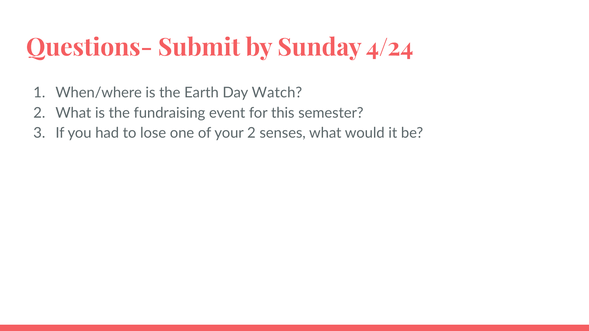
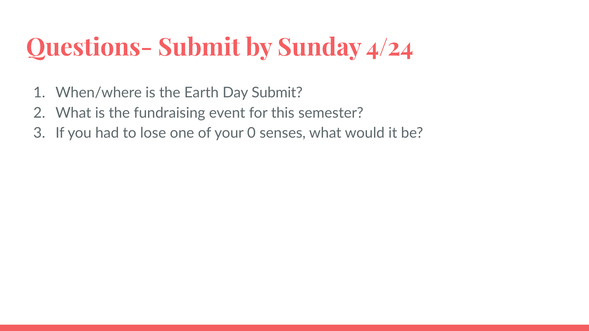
Day Watch: Watch -> Submit (277, 93)
your 2: 2 -> 0 (251, 133)
